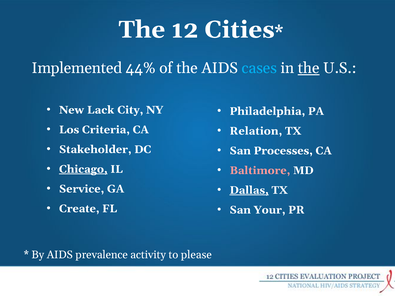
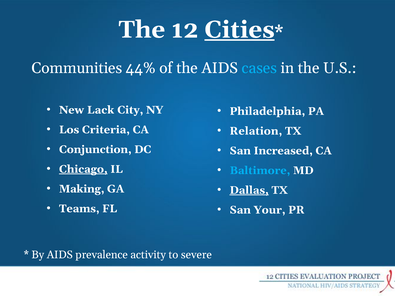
Cities underline: none -> present (240, 30)
Implemented: Implemented -> Communities (77, 68)
the underline: present -> none (309, 68)
Stakeholder: Stakeholder -> Conjunction (95, 150)
Processes: Processes -> Increased (283, 151)
Baltimore colour: pink -> light blue (260, 171)
Service: Service -> Making (82, 189)
Create: Create -> Teams (79, 209)
please: please -> severe (196, 255)
